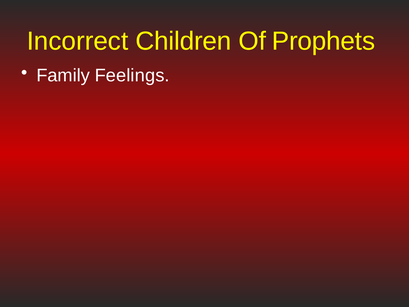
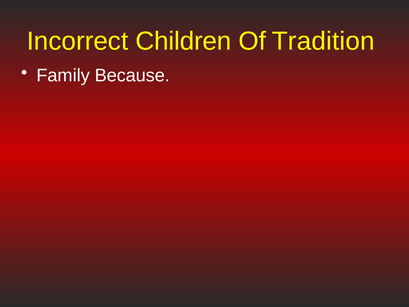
Prophets: Prophets -> Tradition (323, 41)
Feelings: Feelings -> Because (132, 76)
